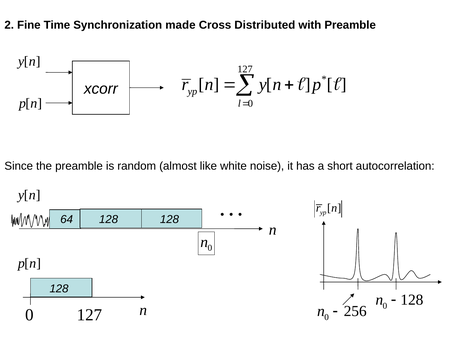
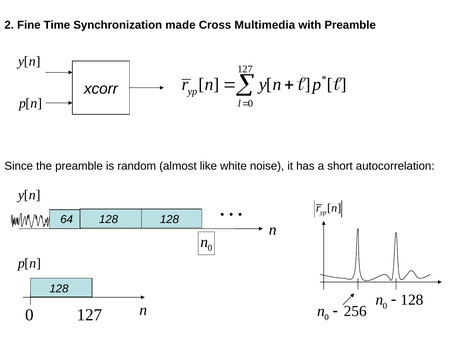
Distributed: Distributed -> Multimedia (265, 25)
